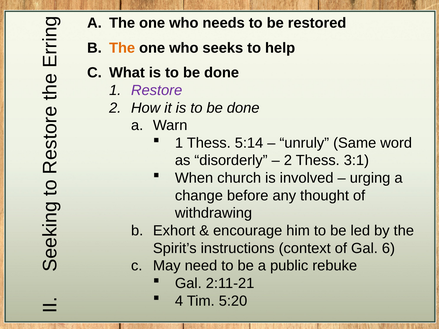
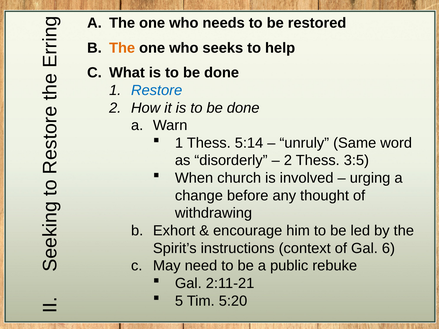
Restore colour: purple -> blue (157, 90)
3:1: 3:1 -> 3:5 (356, 161)
4: 4 -> 5 (179, 301)
